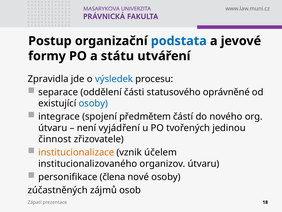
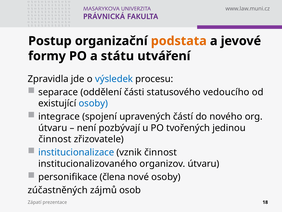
podstata colour: blue -> orange (179, 41)
oprávněné: oprávněné -> vedoucího (226, 92)
předmětem: předmětem -> upravených (145, 116)
vyjádření: vyjádření -> pozbývají (119, 128)
institucionalizace colour: orange -> blue (76, 152)
vznik účelem: účelem -> činnost (161, 152)
